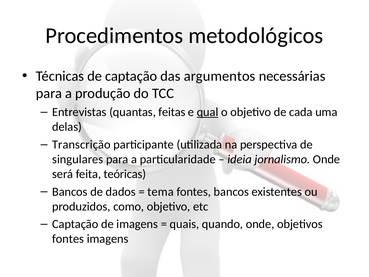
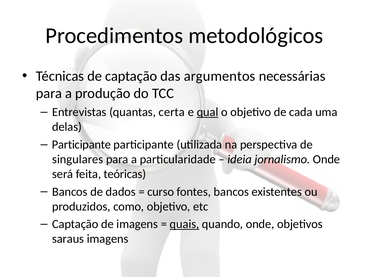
feitas: feitas -> certa (172, 112)
Transcrição: Transcrição -> Participante (81, 144)
tema: tema -> curso (161, 192)
quais underline: none -> present (184, 224)
fontes: fontes -> saraus (68, 239)
